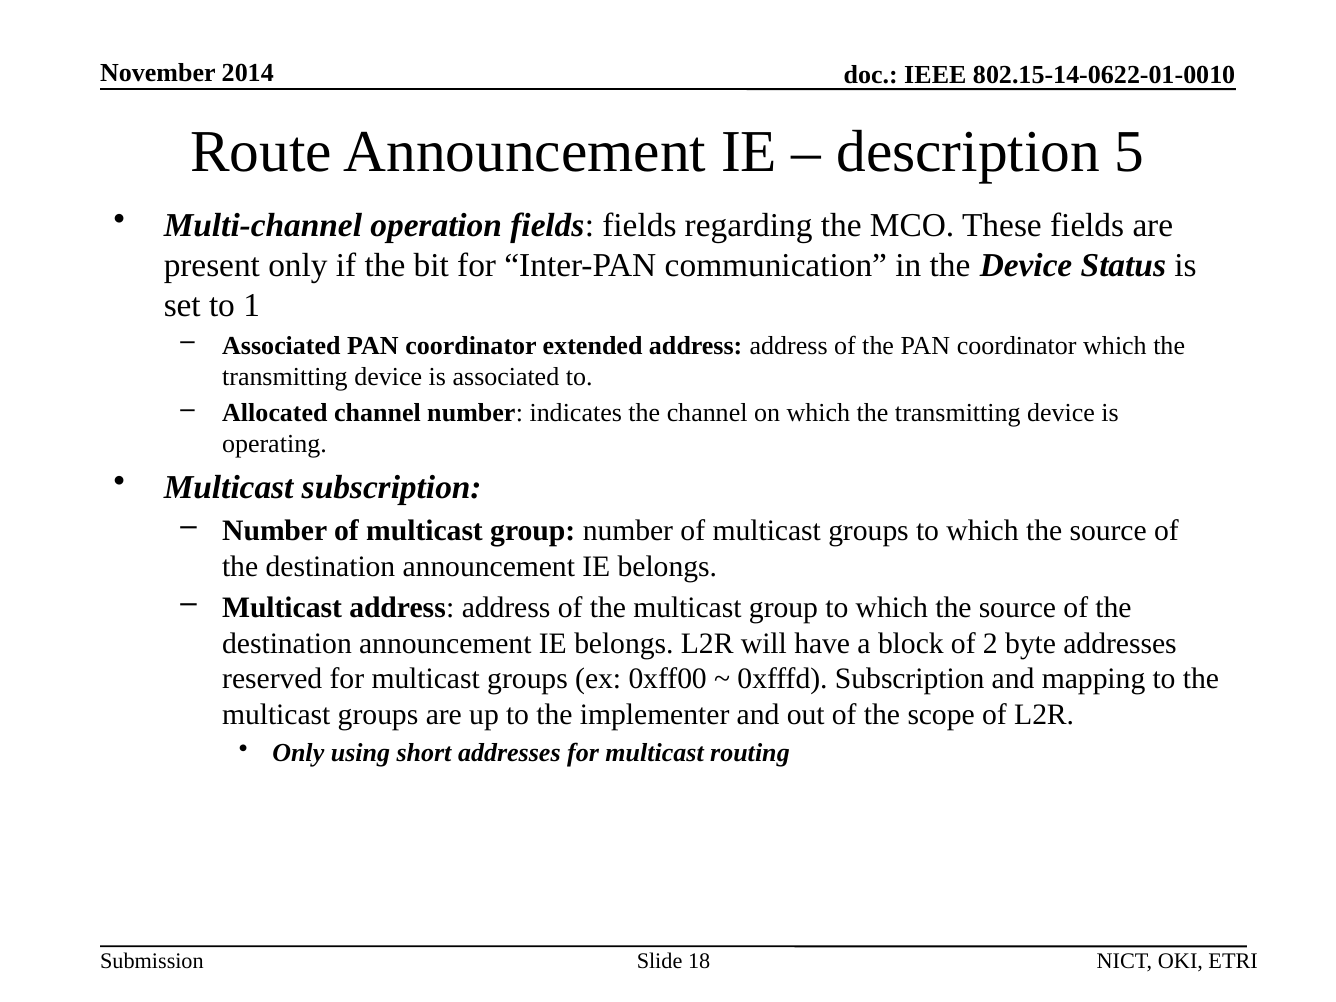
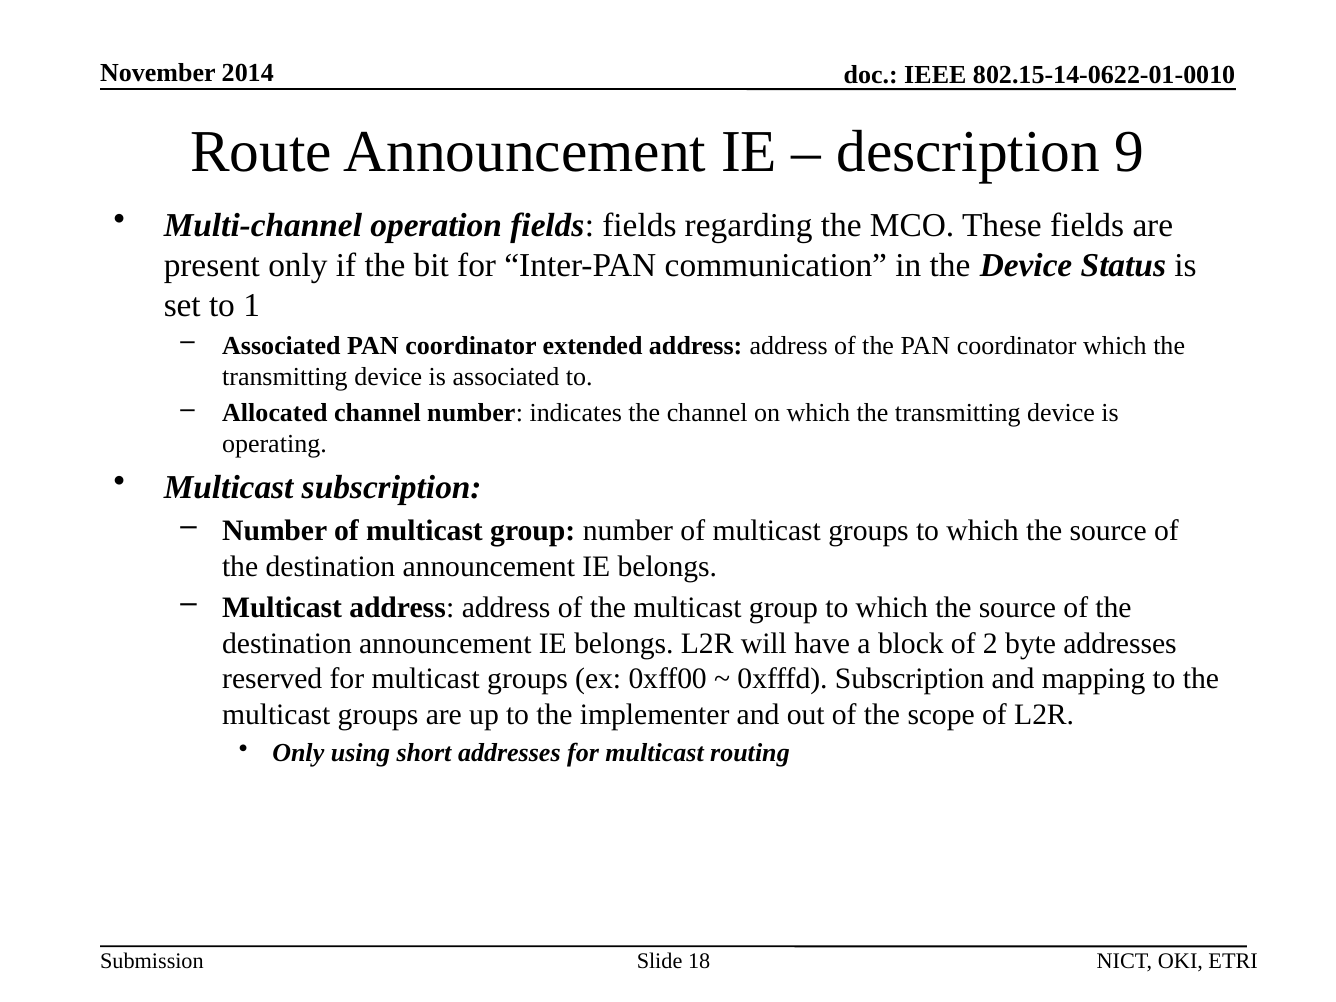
5: 5 -> 9 (1130, 152)
